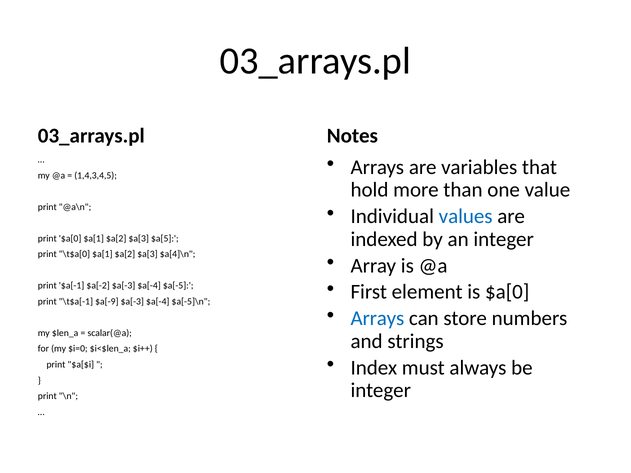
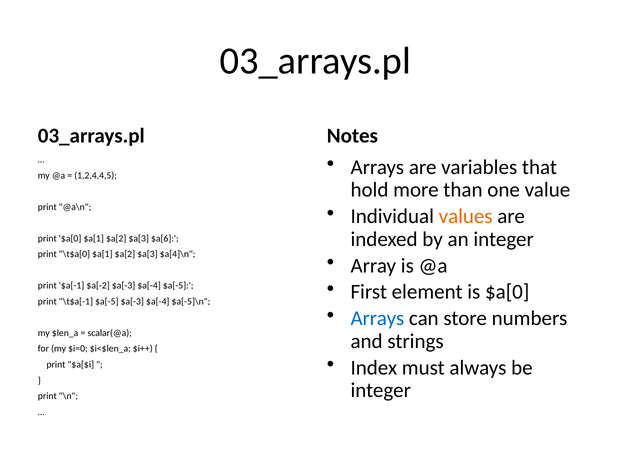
1,4,3,4,5: 1,4,3,4,5 -> 1,2,4,4,5 (96, 175)
values colour: blue -> orange (466, 217)
$a[5: $a[5 -> $a[6 (165, 239)
\t$a[-1 $a[-9: $a[-9 -> $a[-5 (107, 302)
